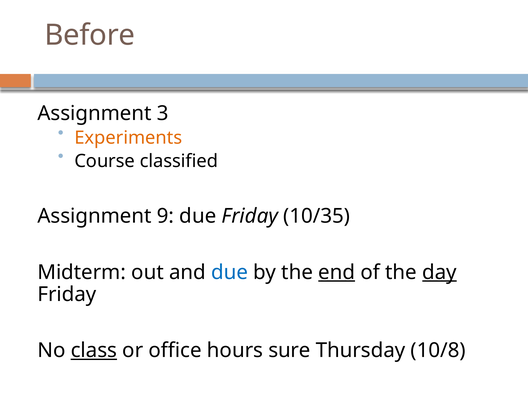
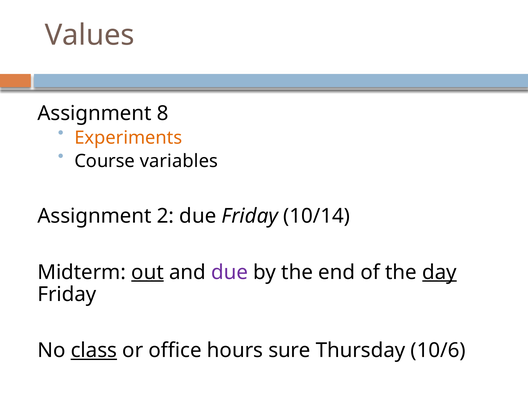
Before: Before -> Values (90, 35)
3: 3 -> 8 (163, 113)
classified: classified -> variables (179, 161)
9: 9 -> 2 (165, 216)
10/35: 10/35 -> 10/14 (317, 216)
out underline: none -> present (148, 272)
due colour: blue -> purple (230, 272)
end underline: present -> none (337, 272)
10/8: 10/8 -> 10/6 (438, 351)
